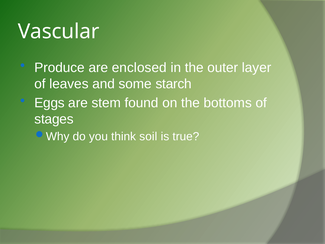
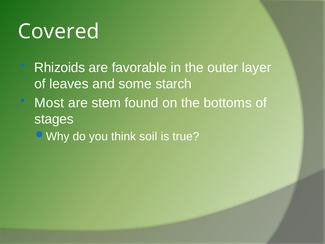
Vascular: Vascular -> Covered (59, 32)
Produce: Produce -> Rhizoids (60, 68)
enclosed: enclosed -> favorable (139, 68)
Eggs: Eggs -> Most (49, 103)
